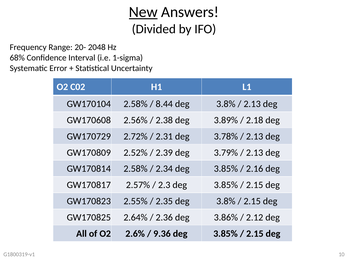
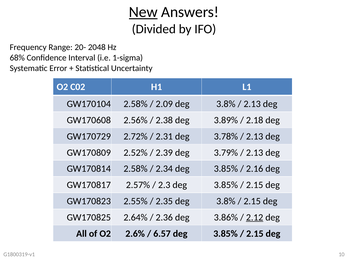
8.44: 8.44 -> 2.09 (164, 104)
2.12 underline: none -> present (255, 217)
9.36: 9.36 -> 6.57 (162, 234)
